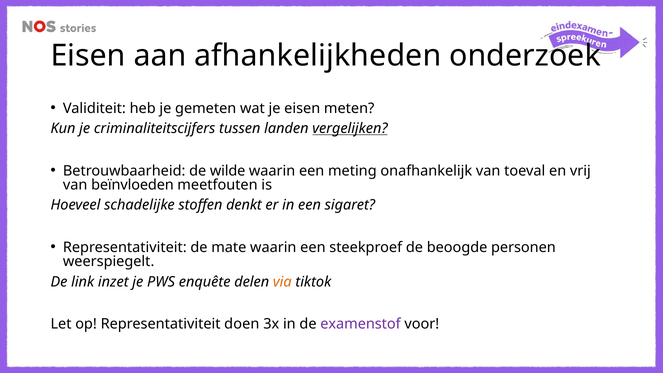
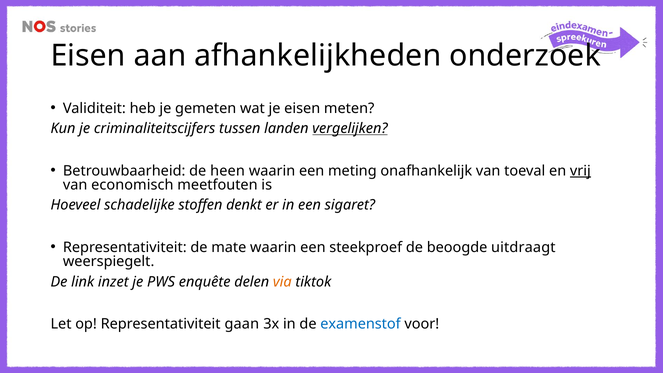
wilde: wilde -> heen (228, 171)
vrij underline: none -> present (580, 171)
beïnvloeden: beïnvloeden -> economisch (132, 185)
personen: personen -> uitdraagt (523, 247)
doen: doen -> gaan (242, 324)
examenstof colour: purple -> blue (361, 324)
